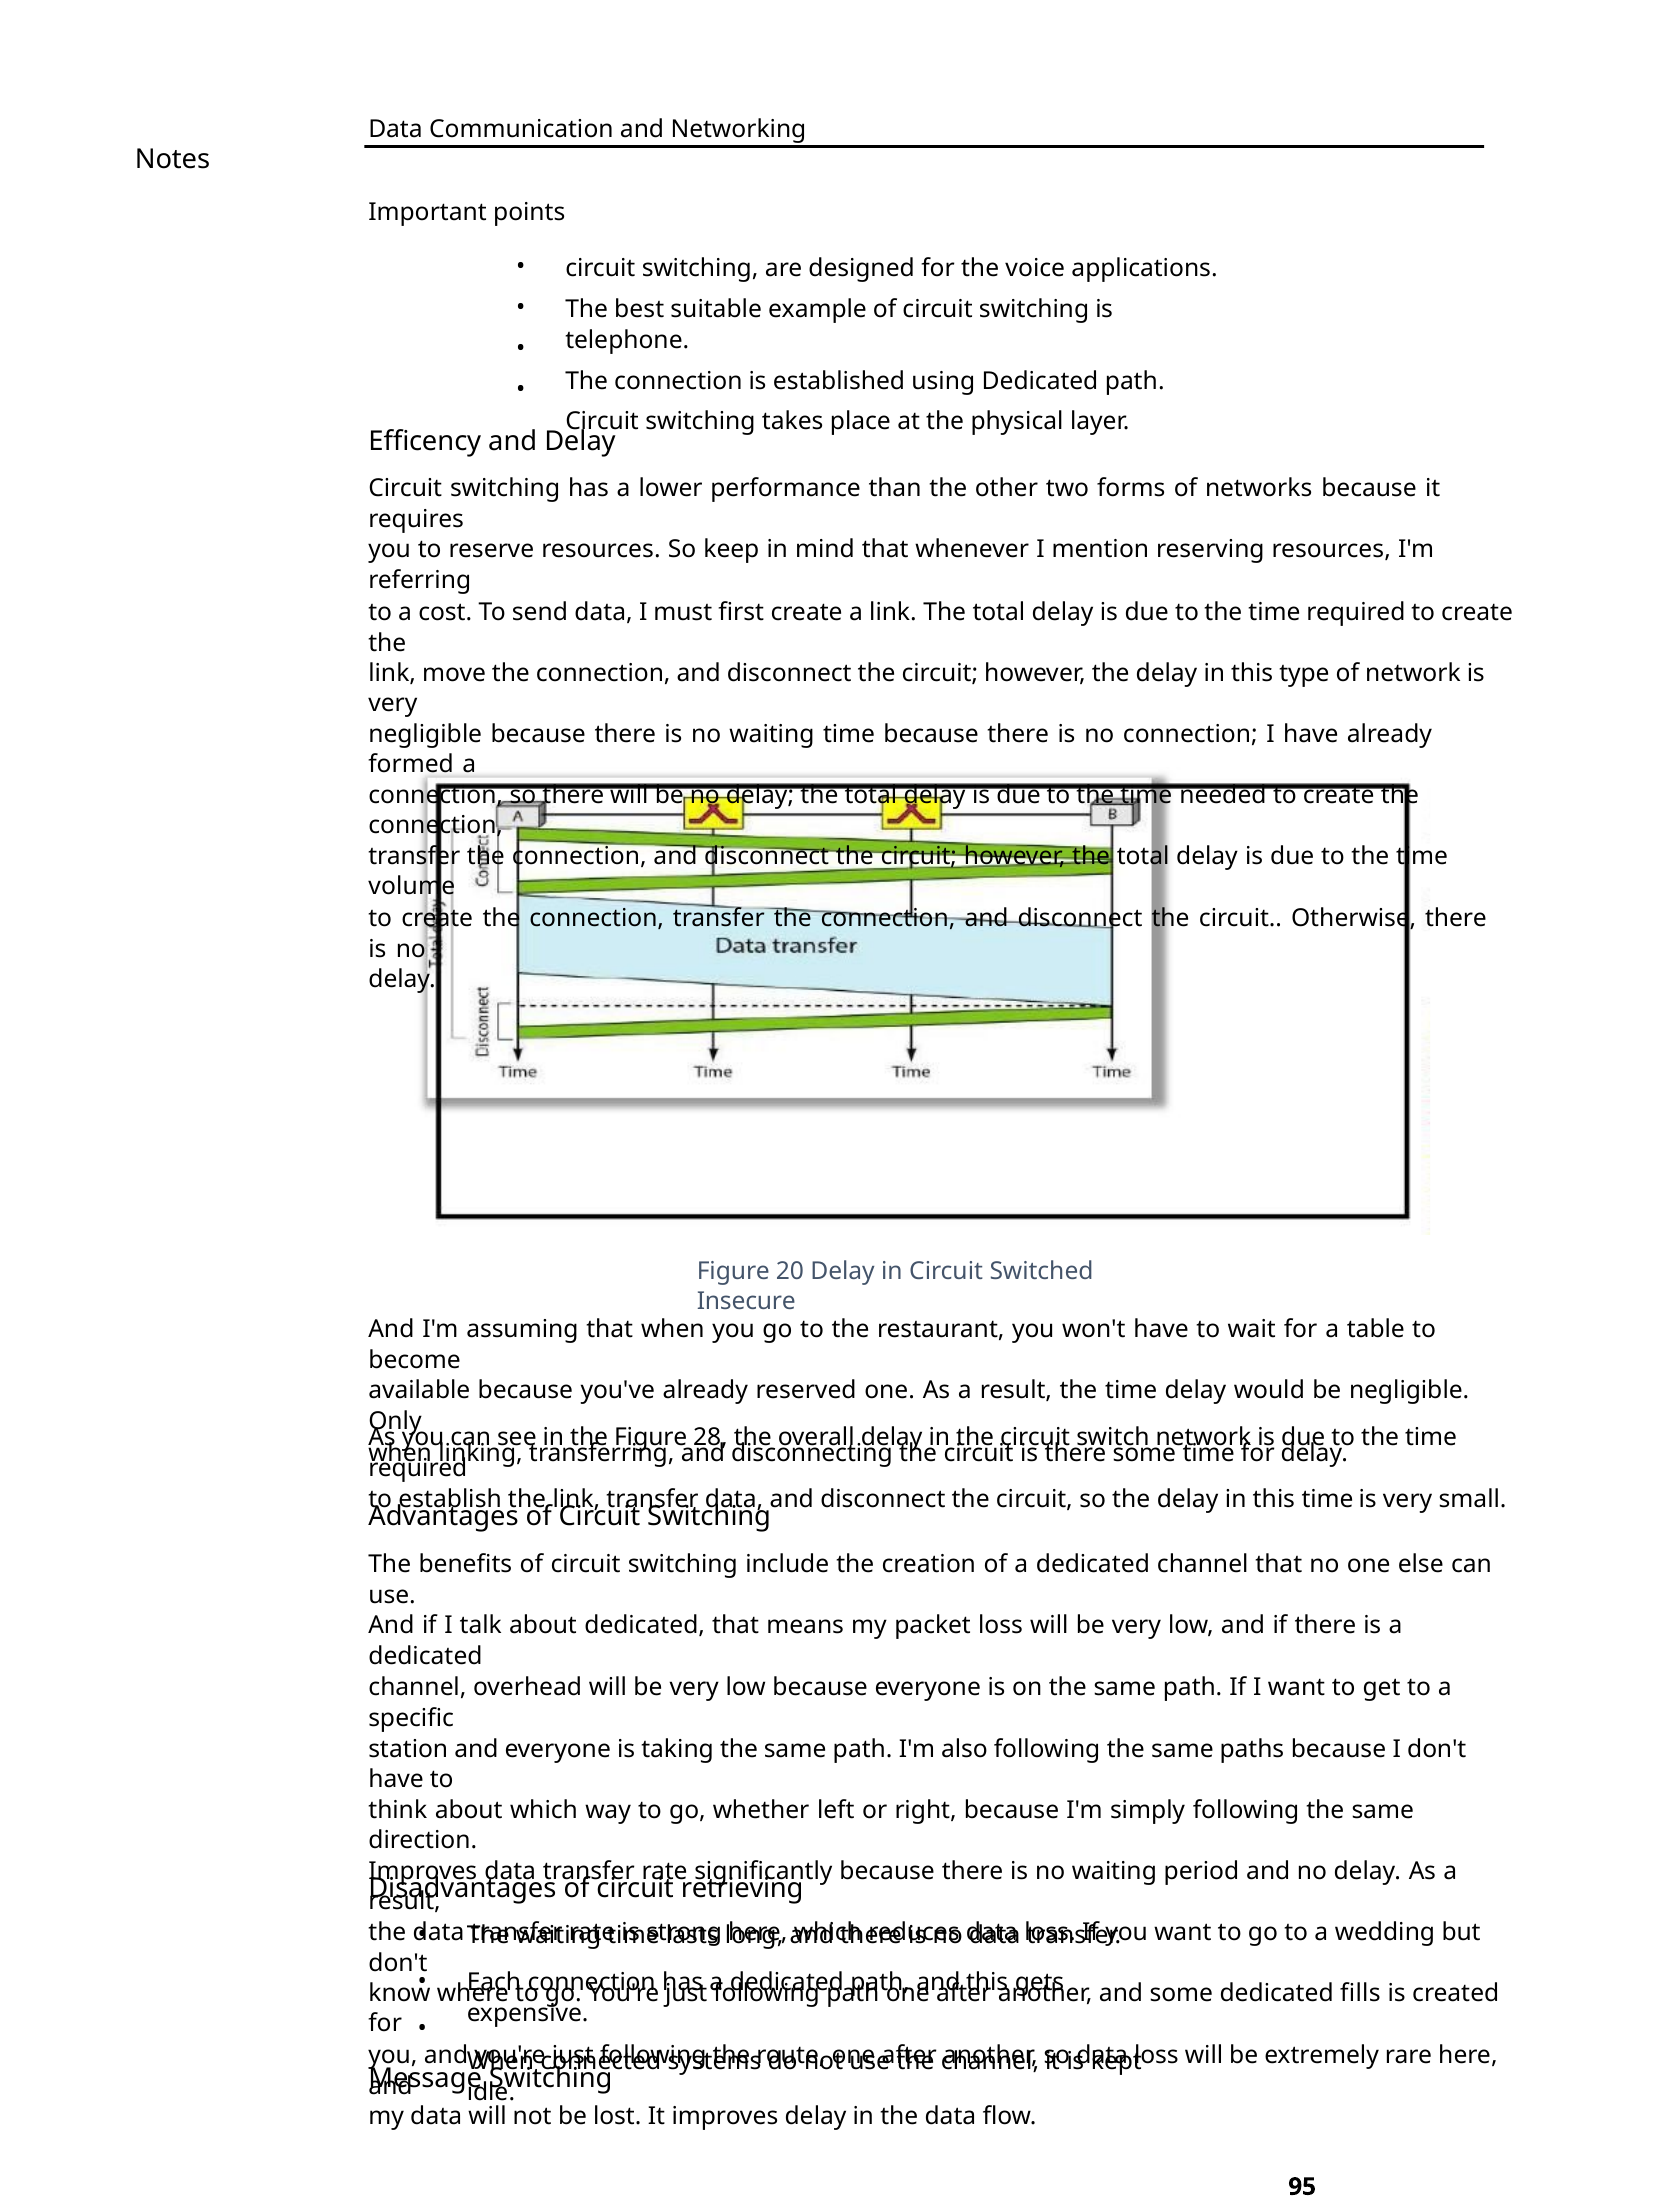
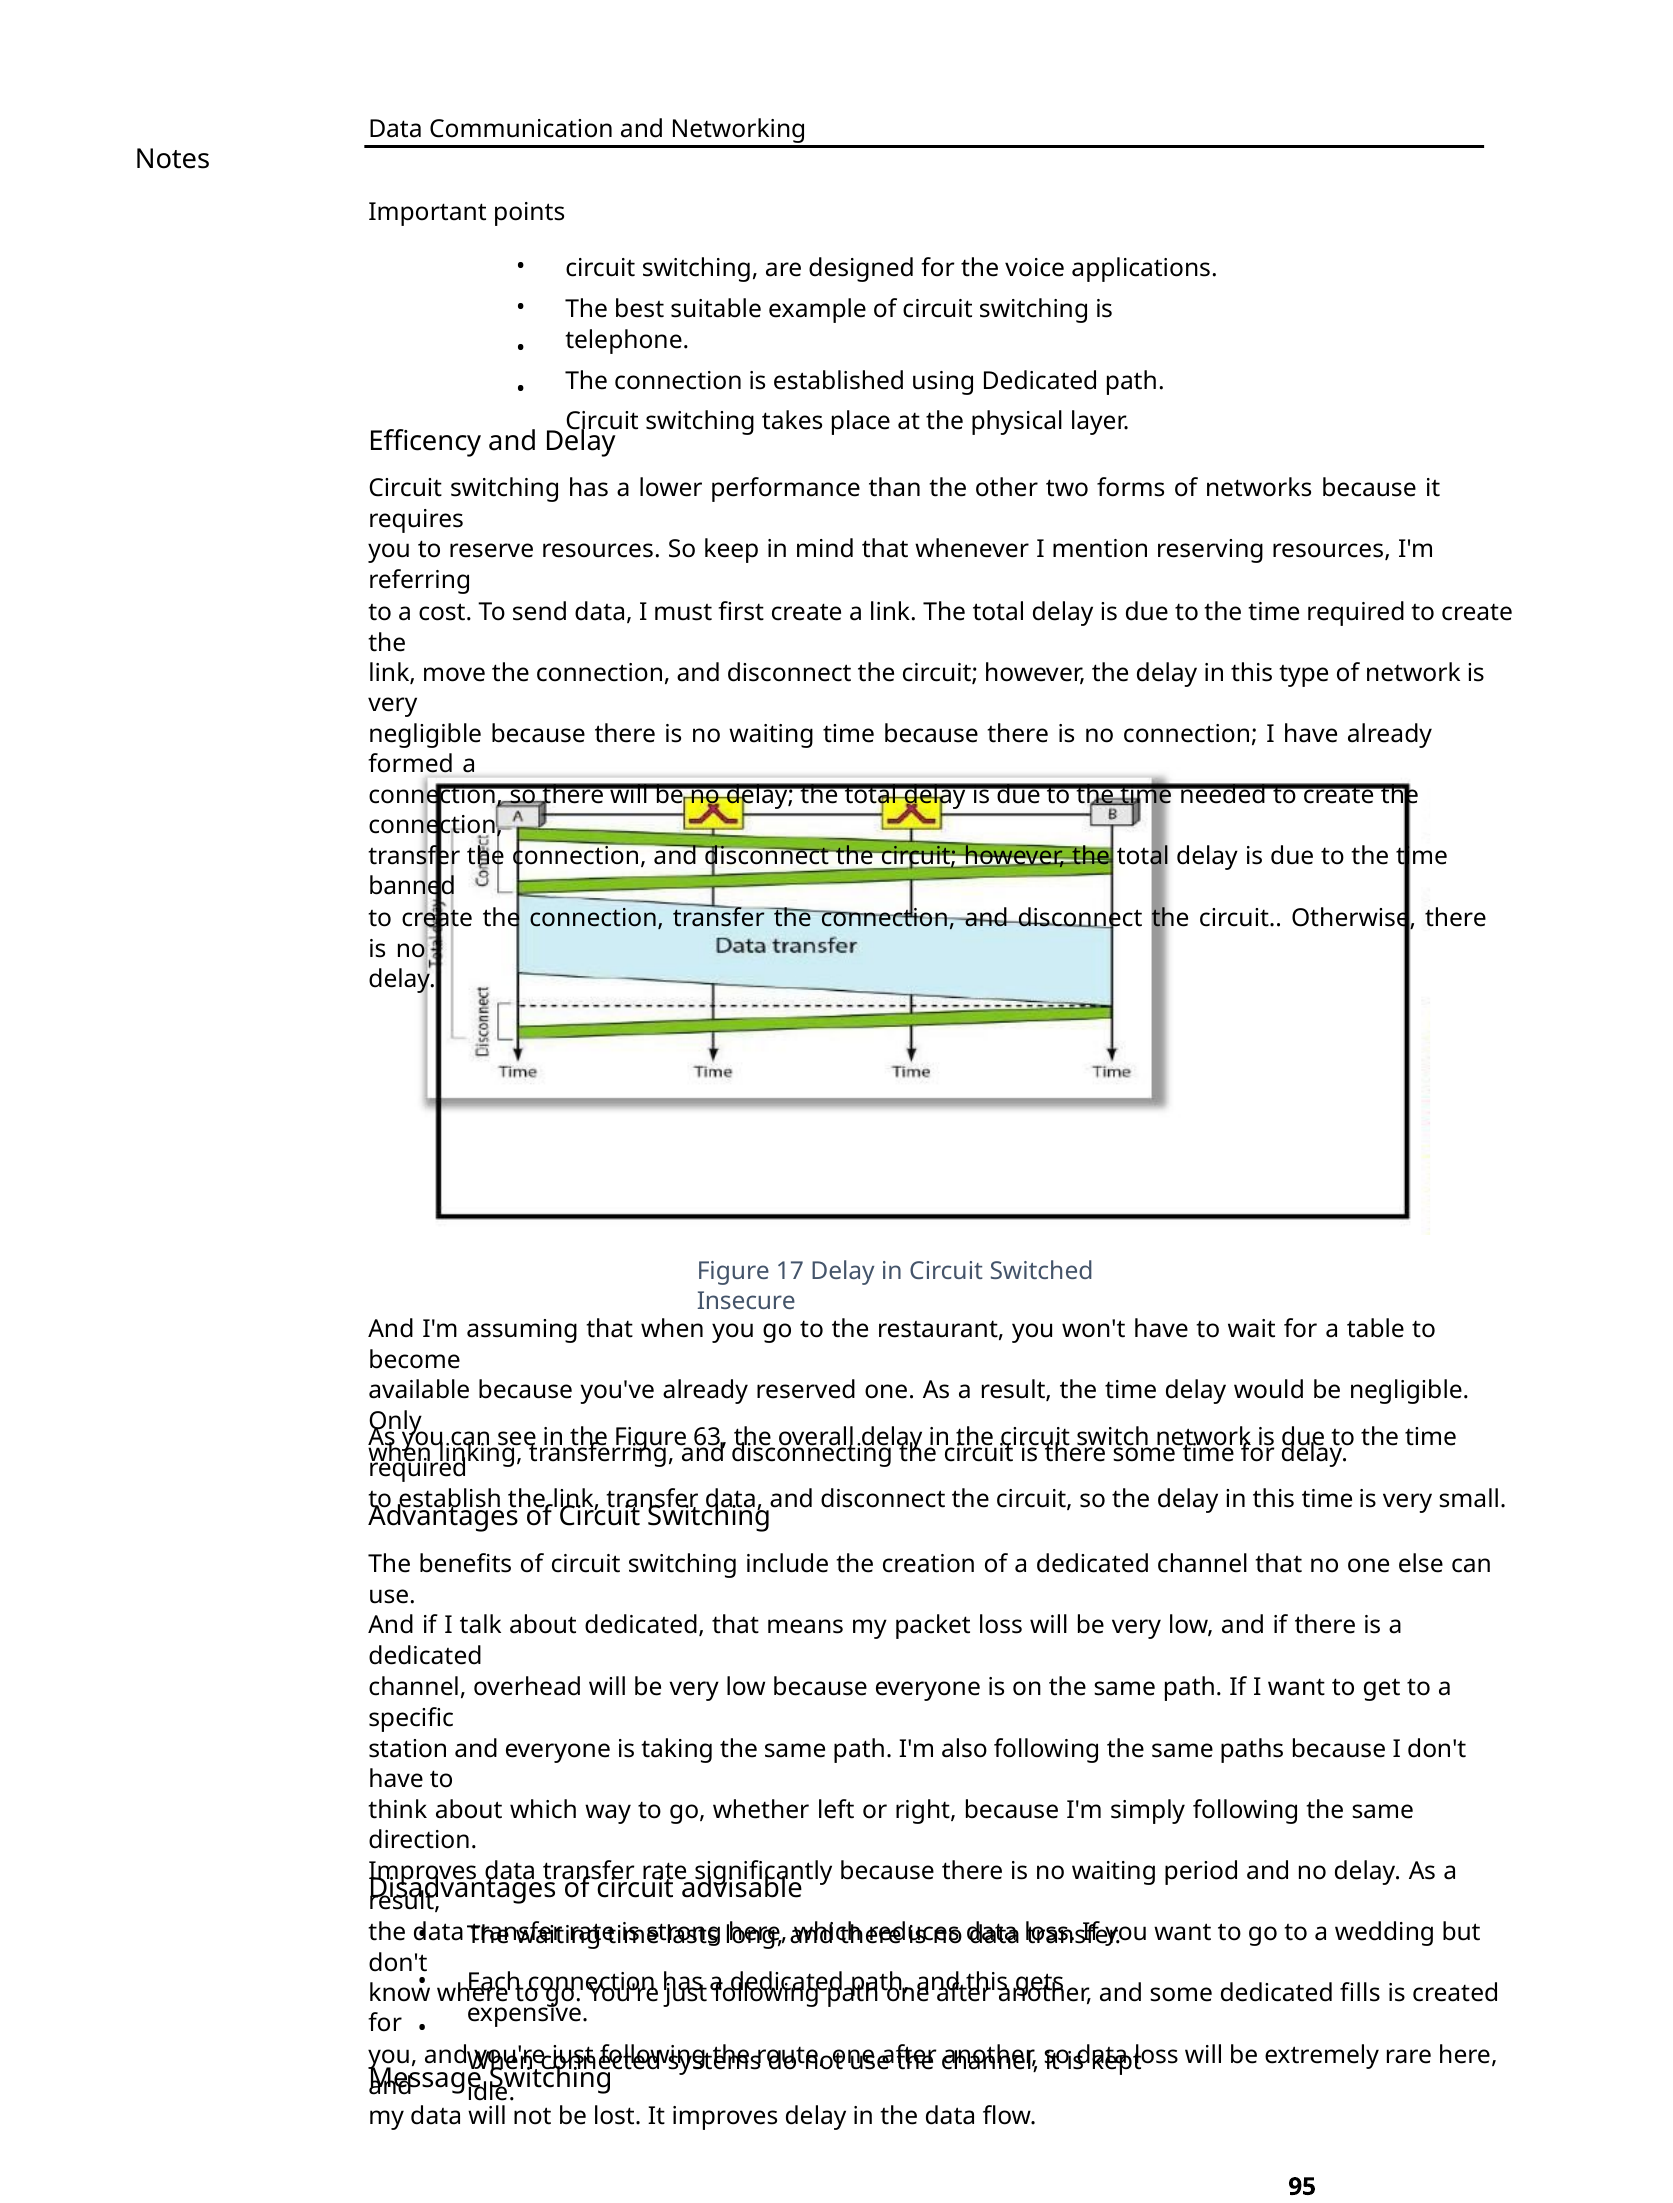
volume: volume -> banned (412, 887)
20: 20 -> 17 (790, 1272)
28: 28 -> 63 (711, 1438)
retrieving: retrieving -> advisable (742, 1888)
